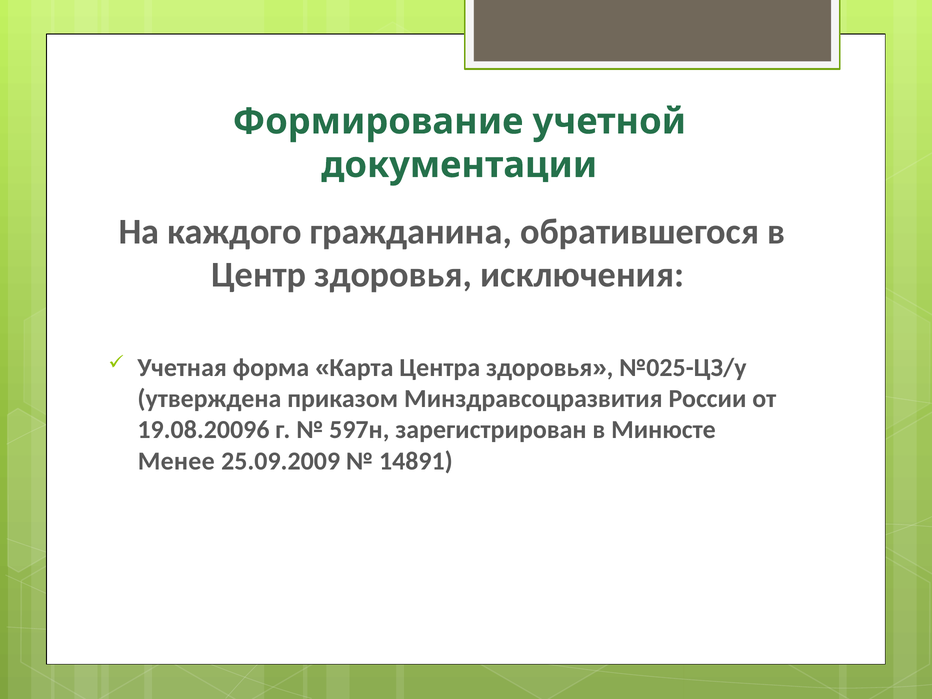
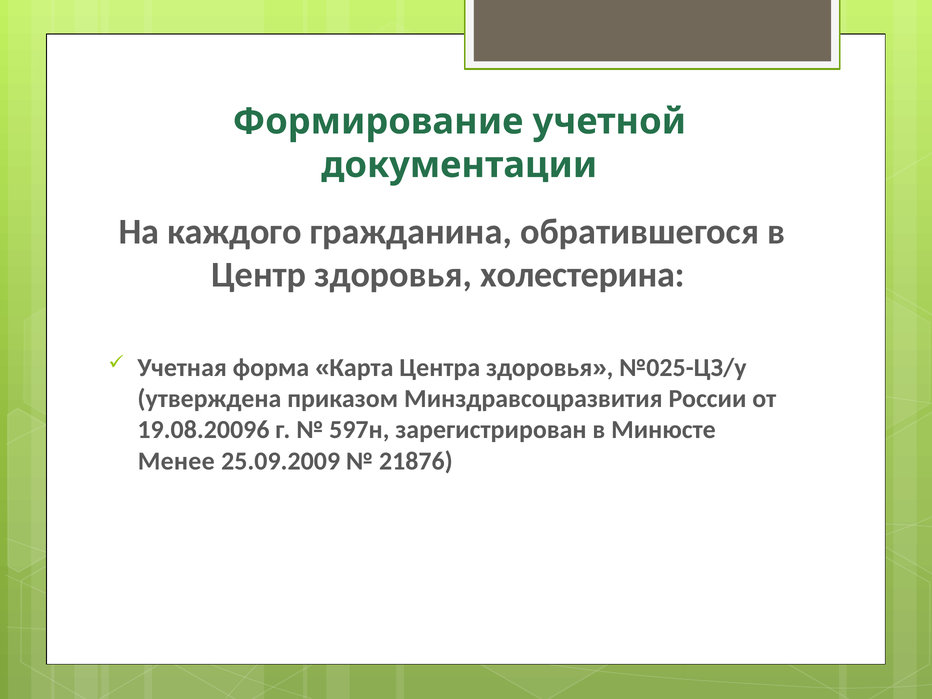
исключения: исключения -> холестерина (582, 275)
14891: 14891 -> 21876 (416, 461)
